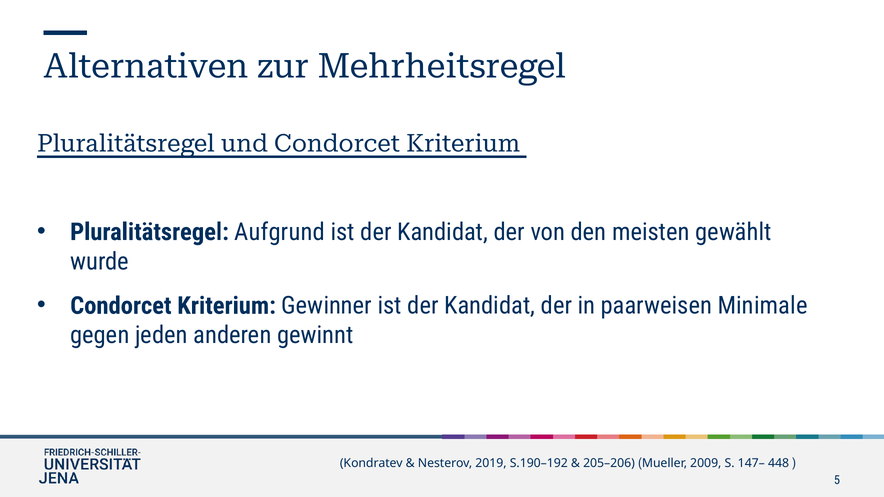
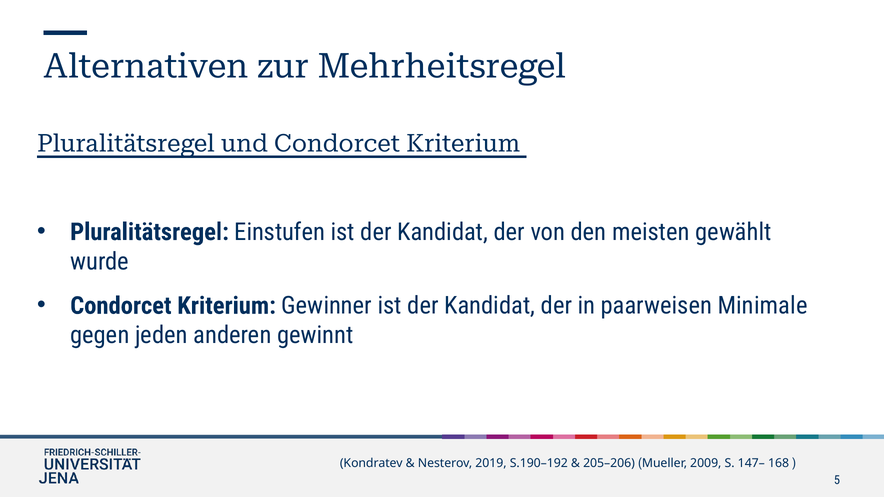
Aufgrund: Aufgrund -> Einstufen (280, 232)
448: 448 -> 168 (779, 464)
